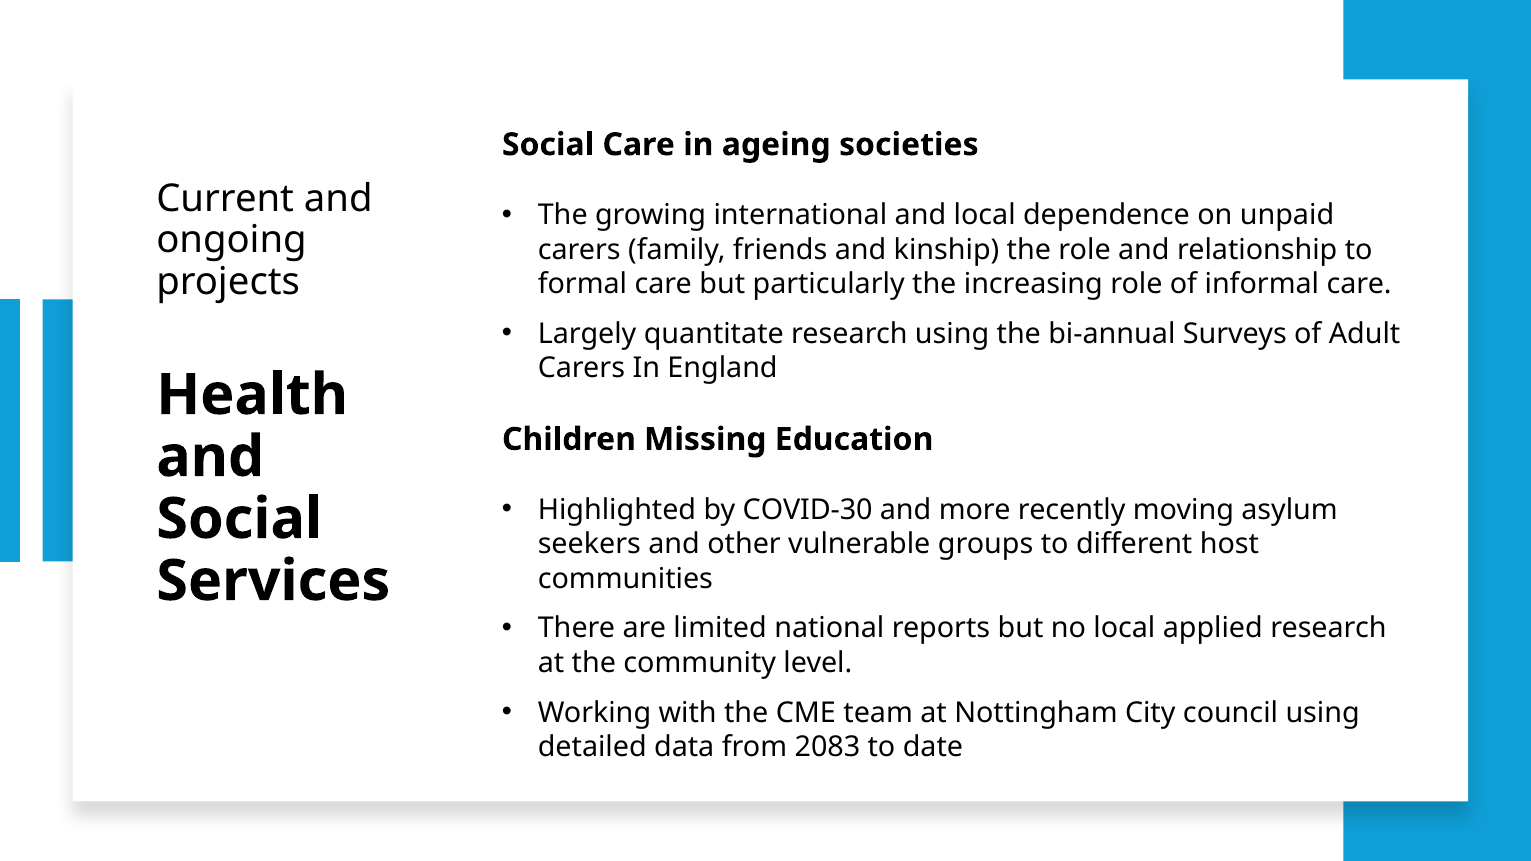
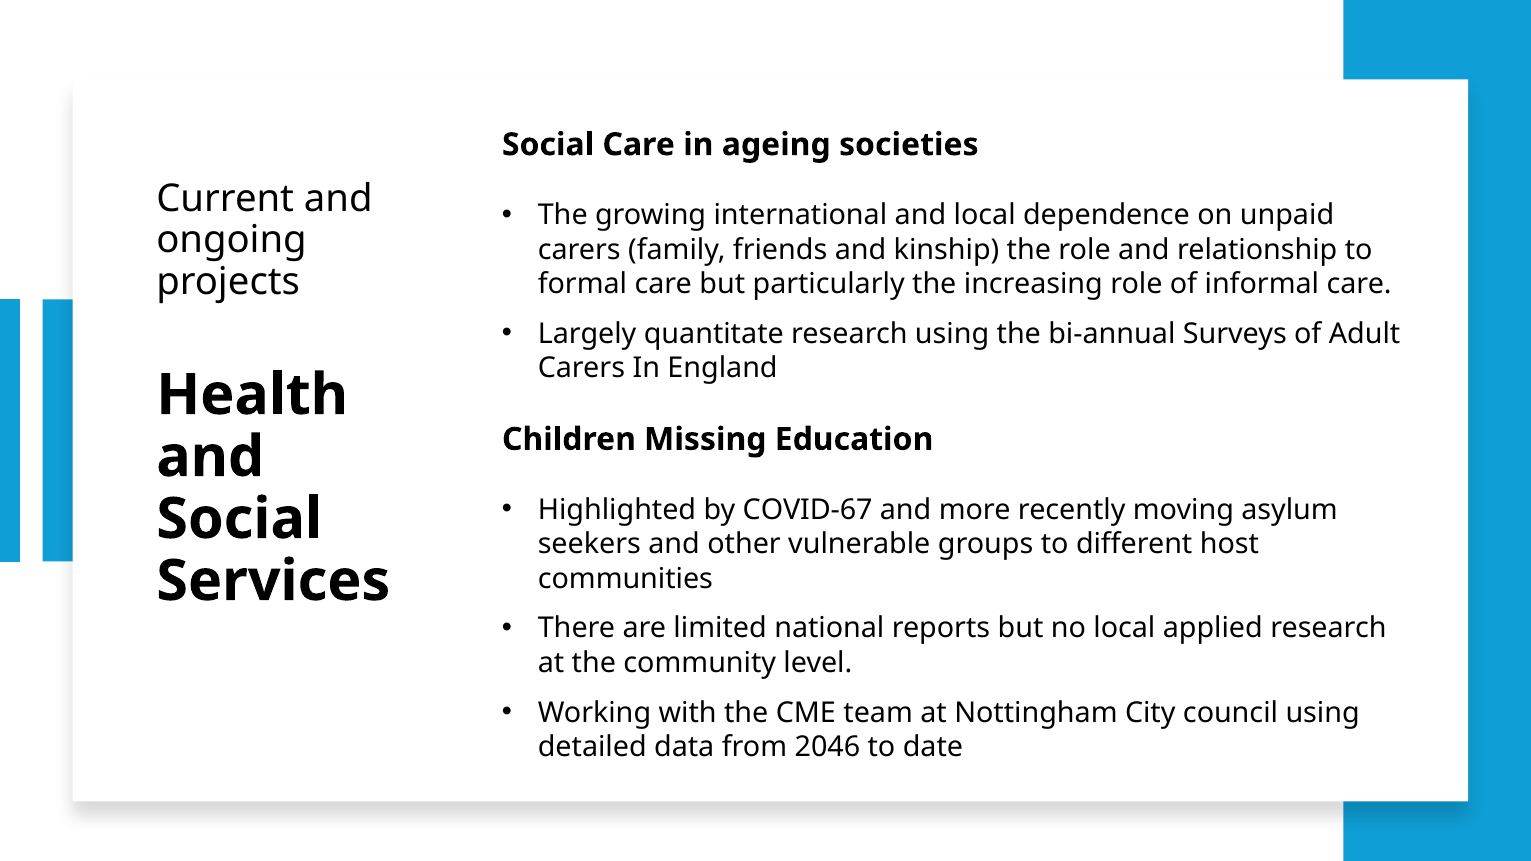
COVID-30: COVID-30 -> COVID-67 (808, 510)
2083: 2083 -> 2046 (827, 747)
